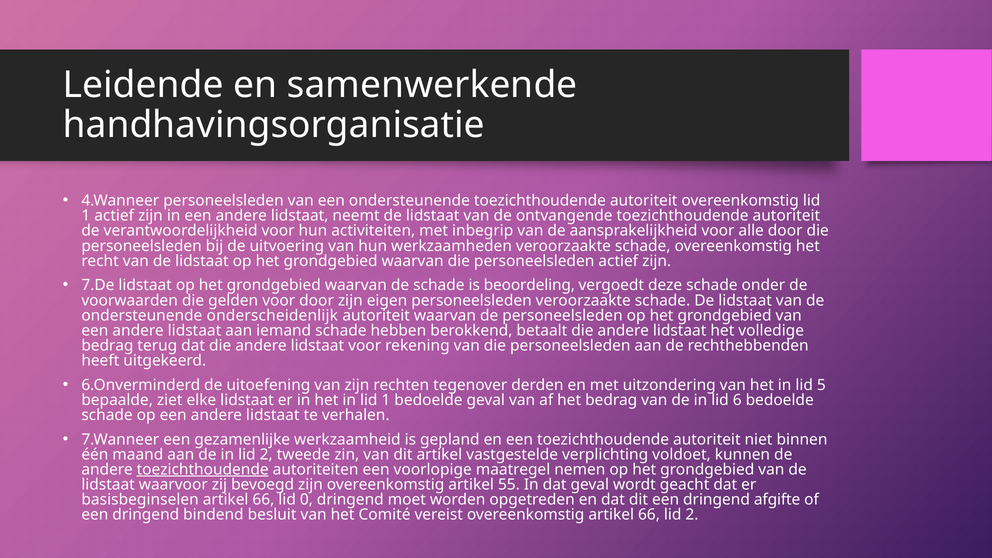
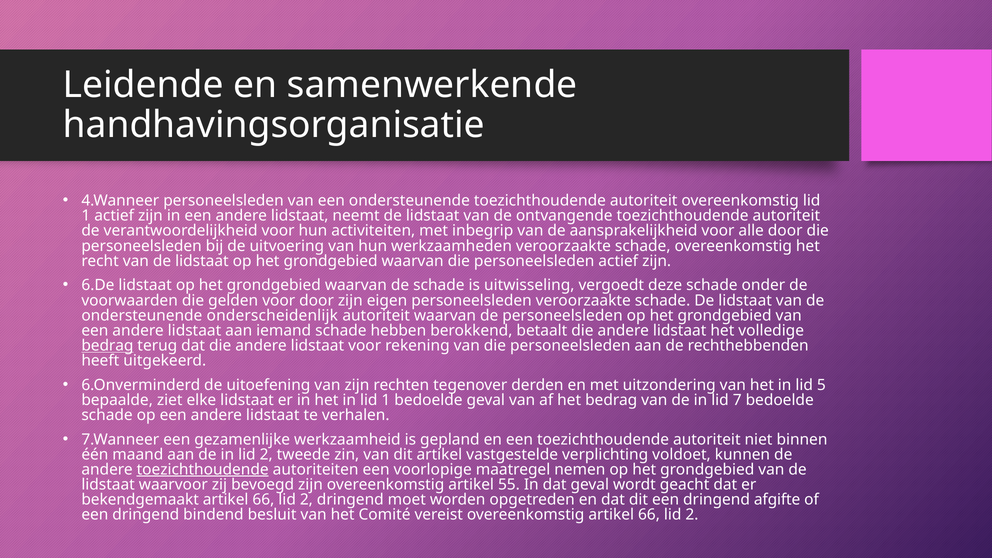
7.De: 7.De -> 6.De (98, 285)
beoordeling: beoordeling -> uitwisseling (529, 285)
bedrag underline: none -> present (107, 346)
6: 6 -> 7 (737, 400)
basisbeginselen: basisbeginselen -> bekendgemaakt (140, 500)
0: 0 -> 2 (306, 500)
